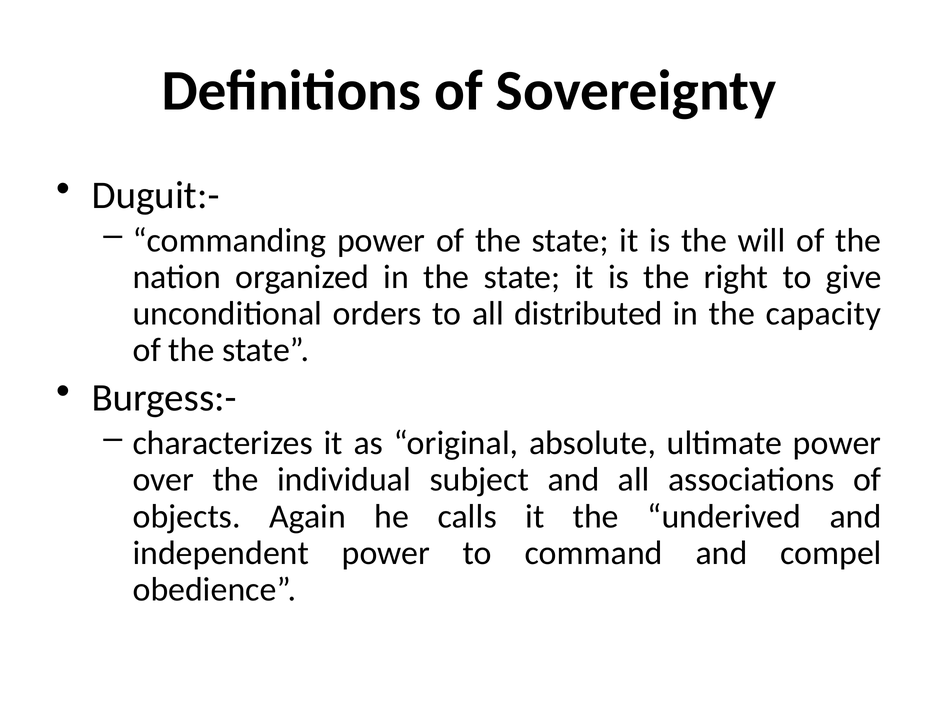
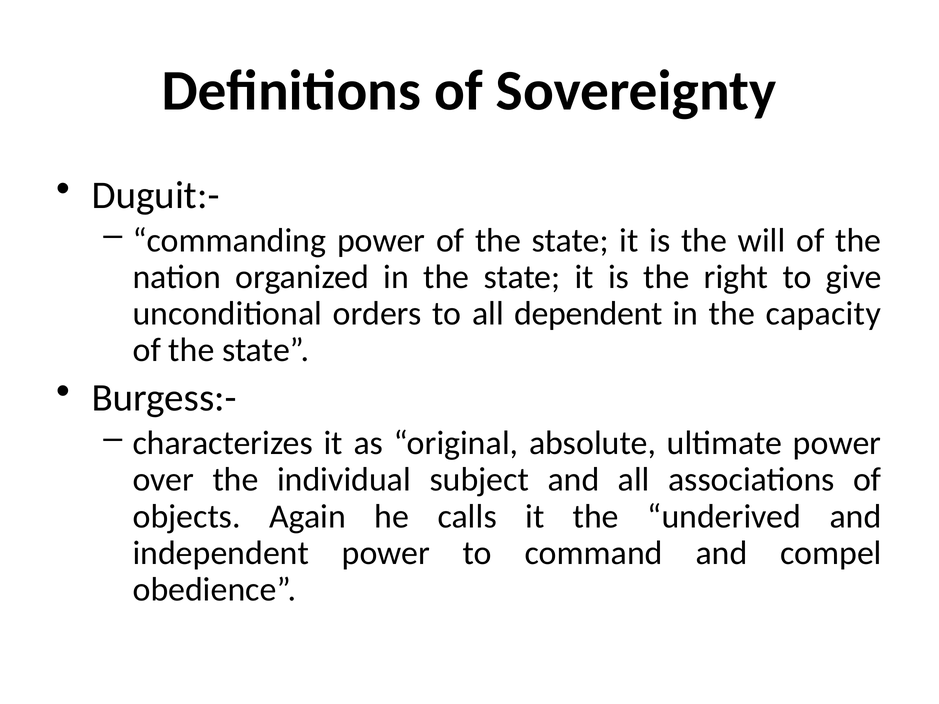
distributed: distributed -> dependent (588, 314)
